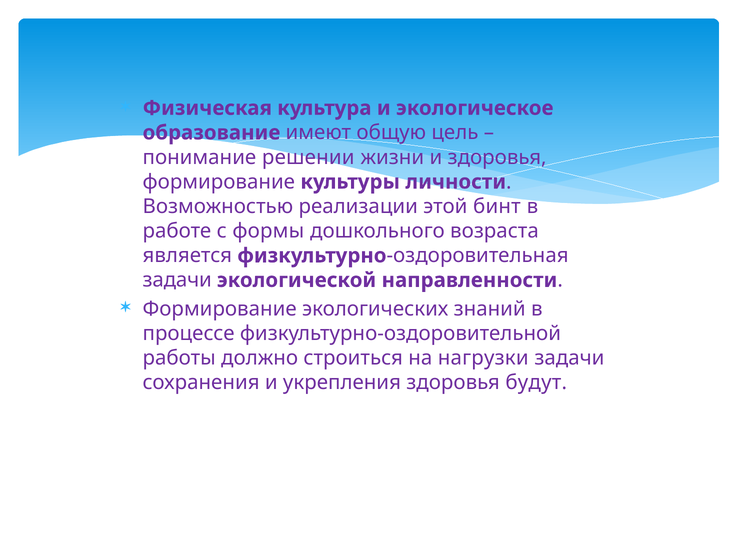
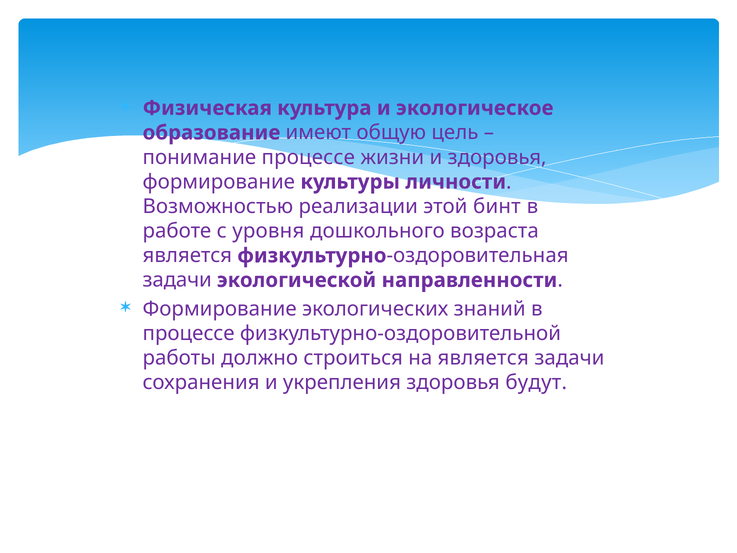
понимание решении: решении -> процессе (308, 157)
формы: формы -> уровня (268, 231)
на нагрузки: нагрузки -> является (483, 358)
